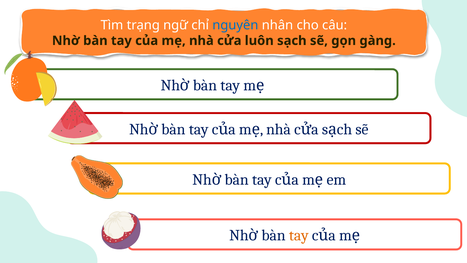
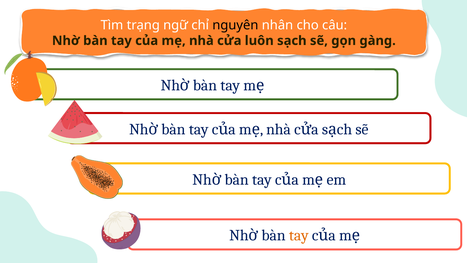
nguyên colour: blue -> black (235, 25)
